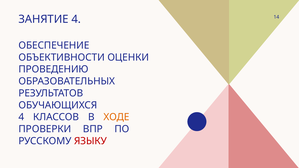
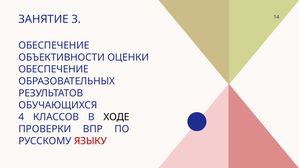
ЗАНЯТИЕ 4: 4 -> 3 (76, 19)
ПРОВЕДЕНИЮ: ПРОВЕДЕНИЮ -> ОБЕСПЕЧЕНИЕ (54, 69)
ХОДЕ colour: orange -> black (116, 117)
